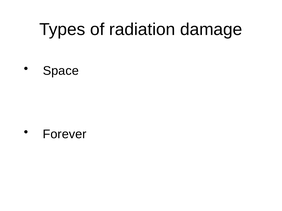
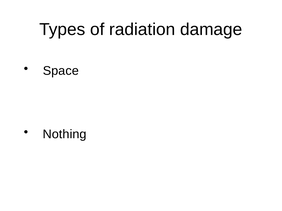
Forever: Forever -> Nothing (65, 135)
